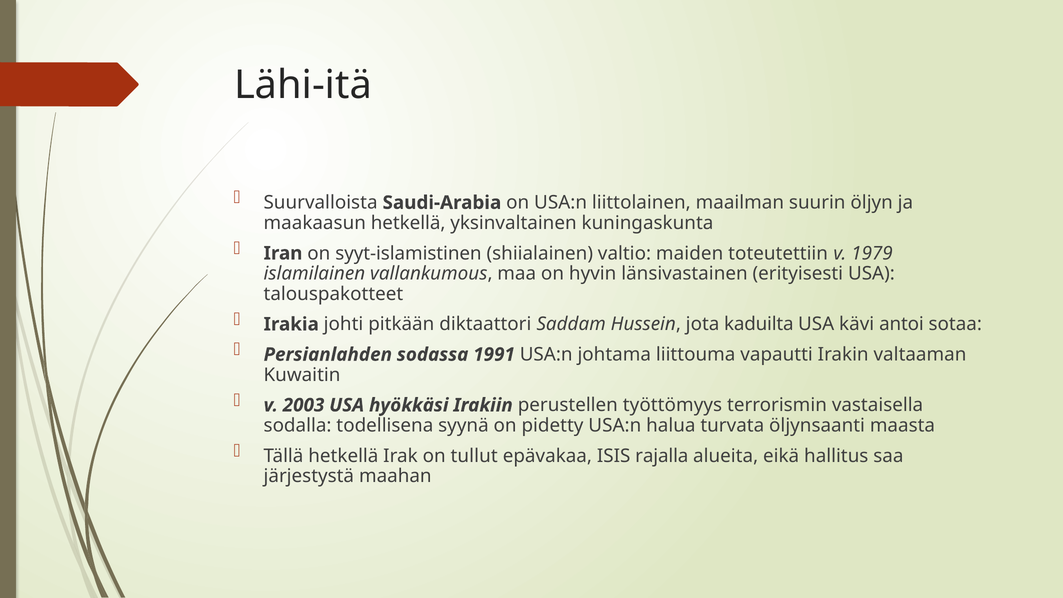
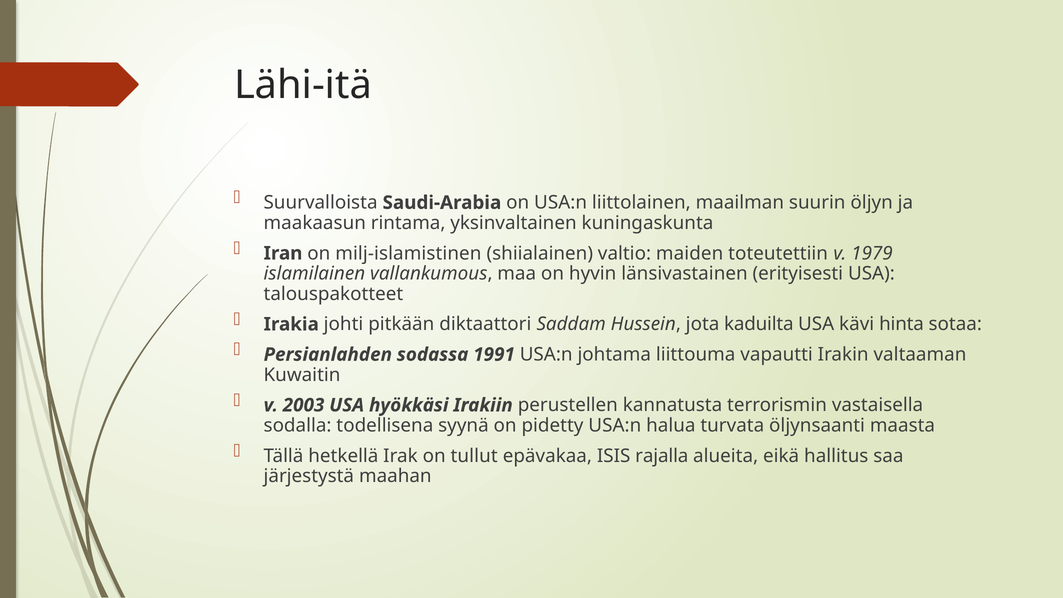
maakaasun hetkellä: hetkellä -> rintama (408, 223)
syyt-islamistinen: syyt-islamistinen -> milj-islamistinen (408, 253)
antoi: antoi -> hinta (902, 324)
työttömyys: työttömyys -> kannatusta (673, 405)
